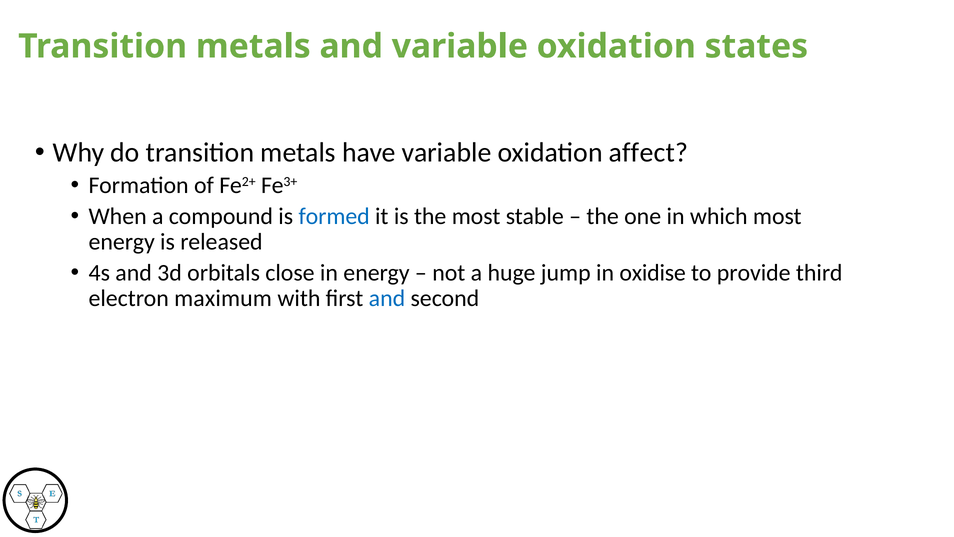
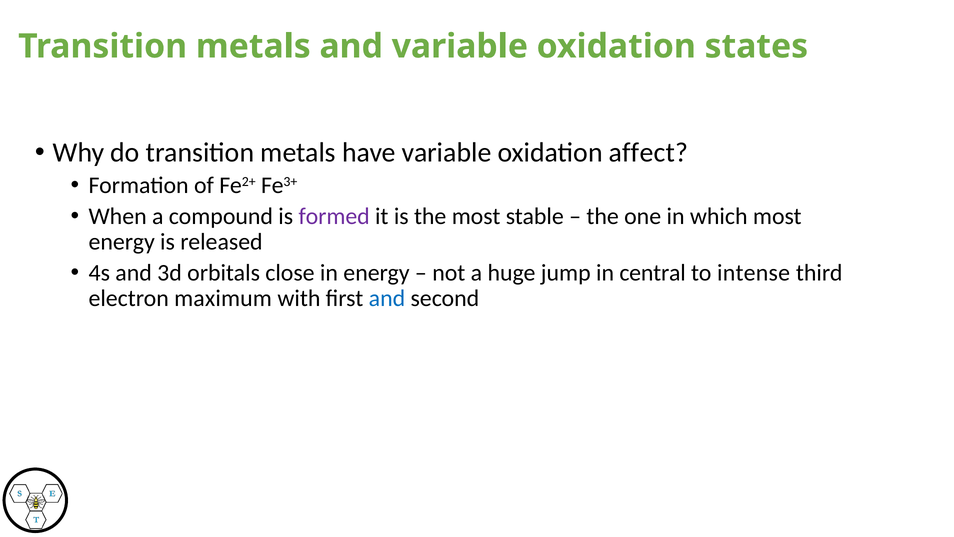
formed colour: blue -> purple (334, 216)
oxidise: oxidise -> central (653, 272)
provide: provide -> intense (754, 272)
